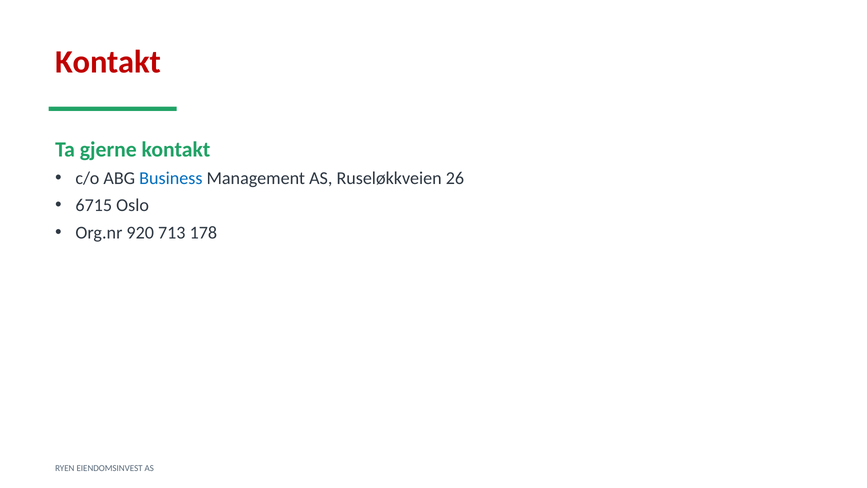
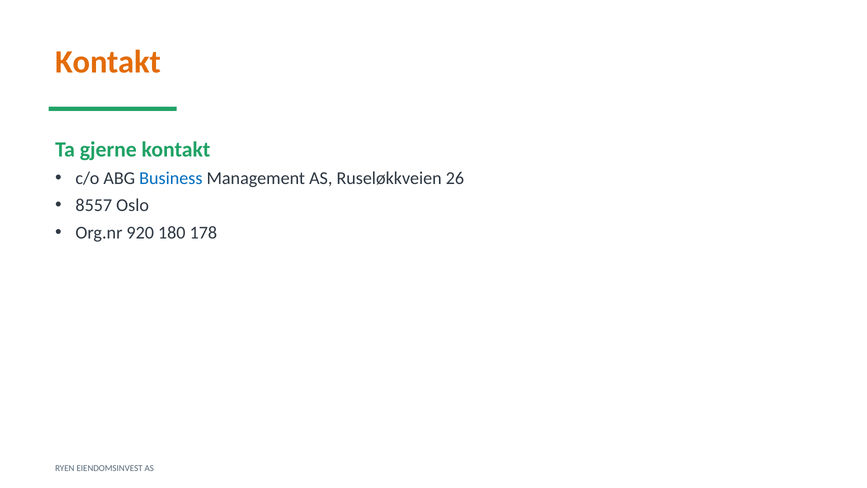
Kontakt colour: red -> orange (108, 62)
6715: 6715 -> 8557 (94, 205)
713: 713 -> 180 (172, 233)
